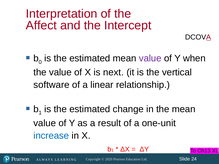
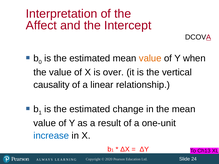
value colour: purple -> orange (150, 58)
next: next -> over (113, 72)
software: software -> causality (52, 85)
